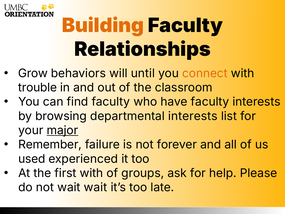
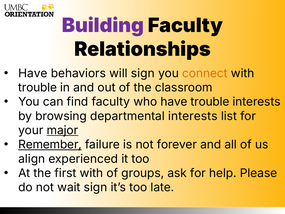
Building colour: orange -> purple (103, 26)
Grow: Grow -> Have (33, 73)
will until: until -> sign (143, 73)
have faculty: faculty -> trouble (210, 102)
Remember underline: none -> present (50, 144)
used: used -> align (32, 159)
wait wait: wait -> sign (96, 187)
